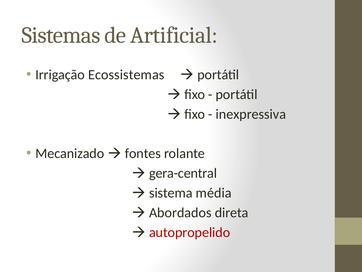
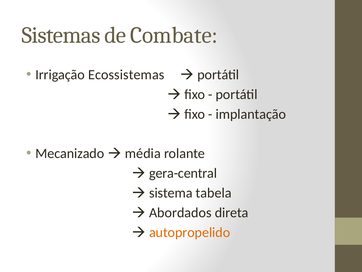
Artificial: Artificial -> Combate (174, 35)
inexpressiva: inexpressiva -> implantação (251, 114)
fontes: fontes -> média (143, 153)
média: média -> tabela (214, 193)
autopropelido colour: red -> orange (190, 232)
